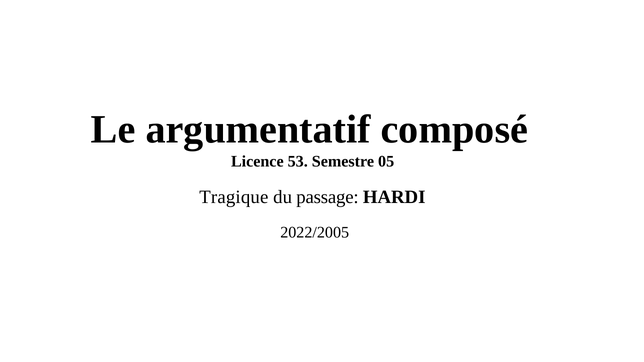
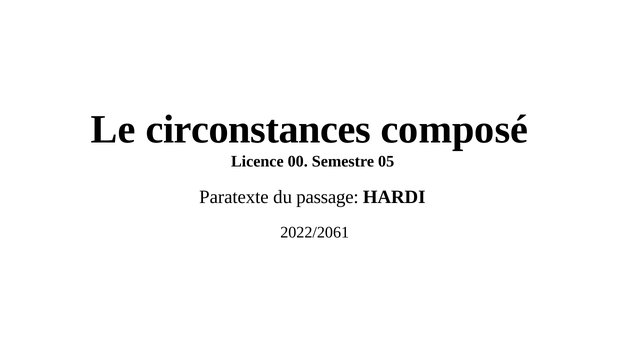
argumentatif: argumentatif -> circonstances (258, 130)
53: 53 -> 00 (298, 162)
Tragique: Tragique -> Paratexte (234, 197)
2022/2005: 2022/2005 -> 2022/2061 (315, 233)
